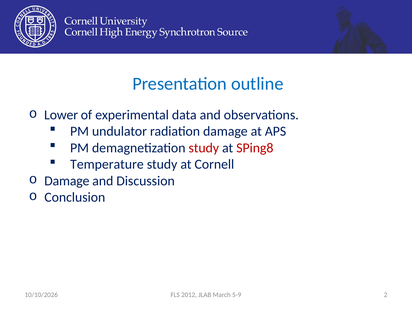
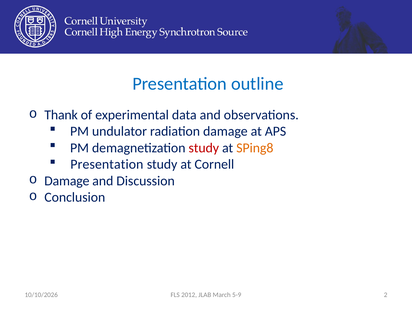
Lower: Lower -> Thank (61, 115)
SPing8 colour: red -> orange (255, 148)
Temperature: Temperature -> Presentation (107, 164)
